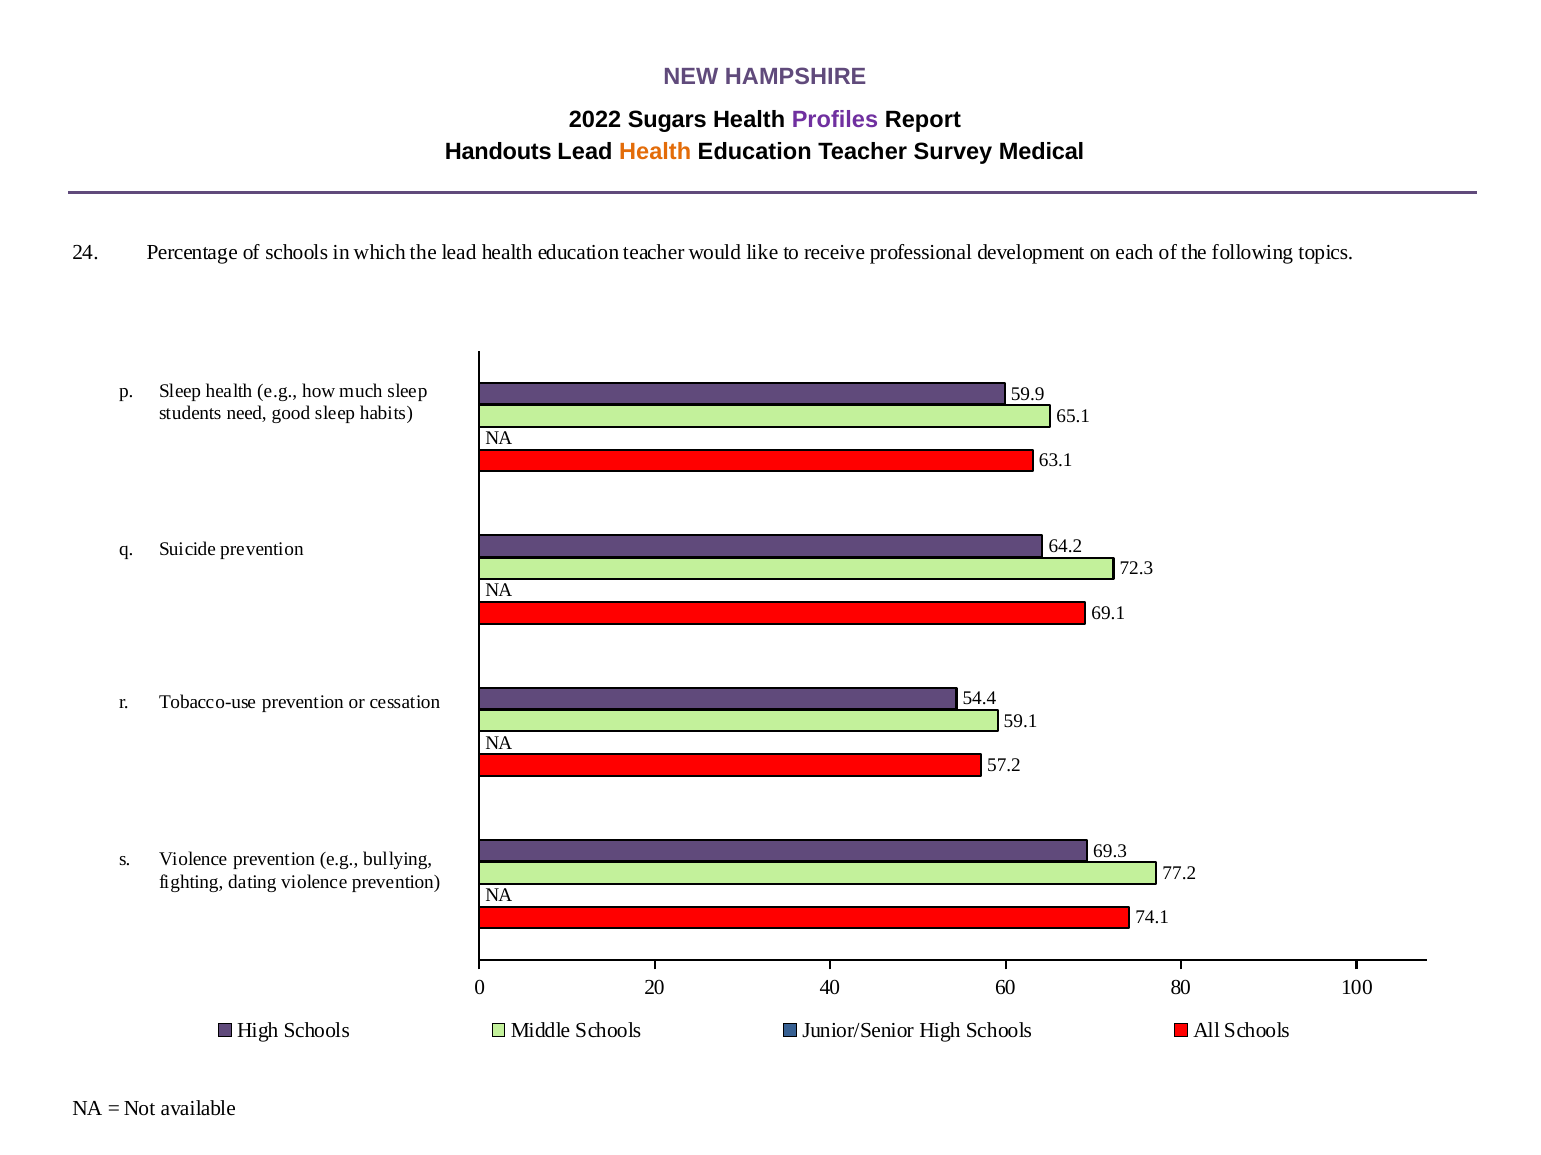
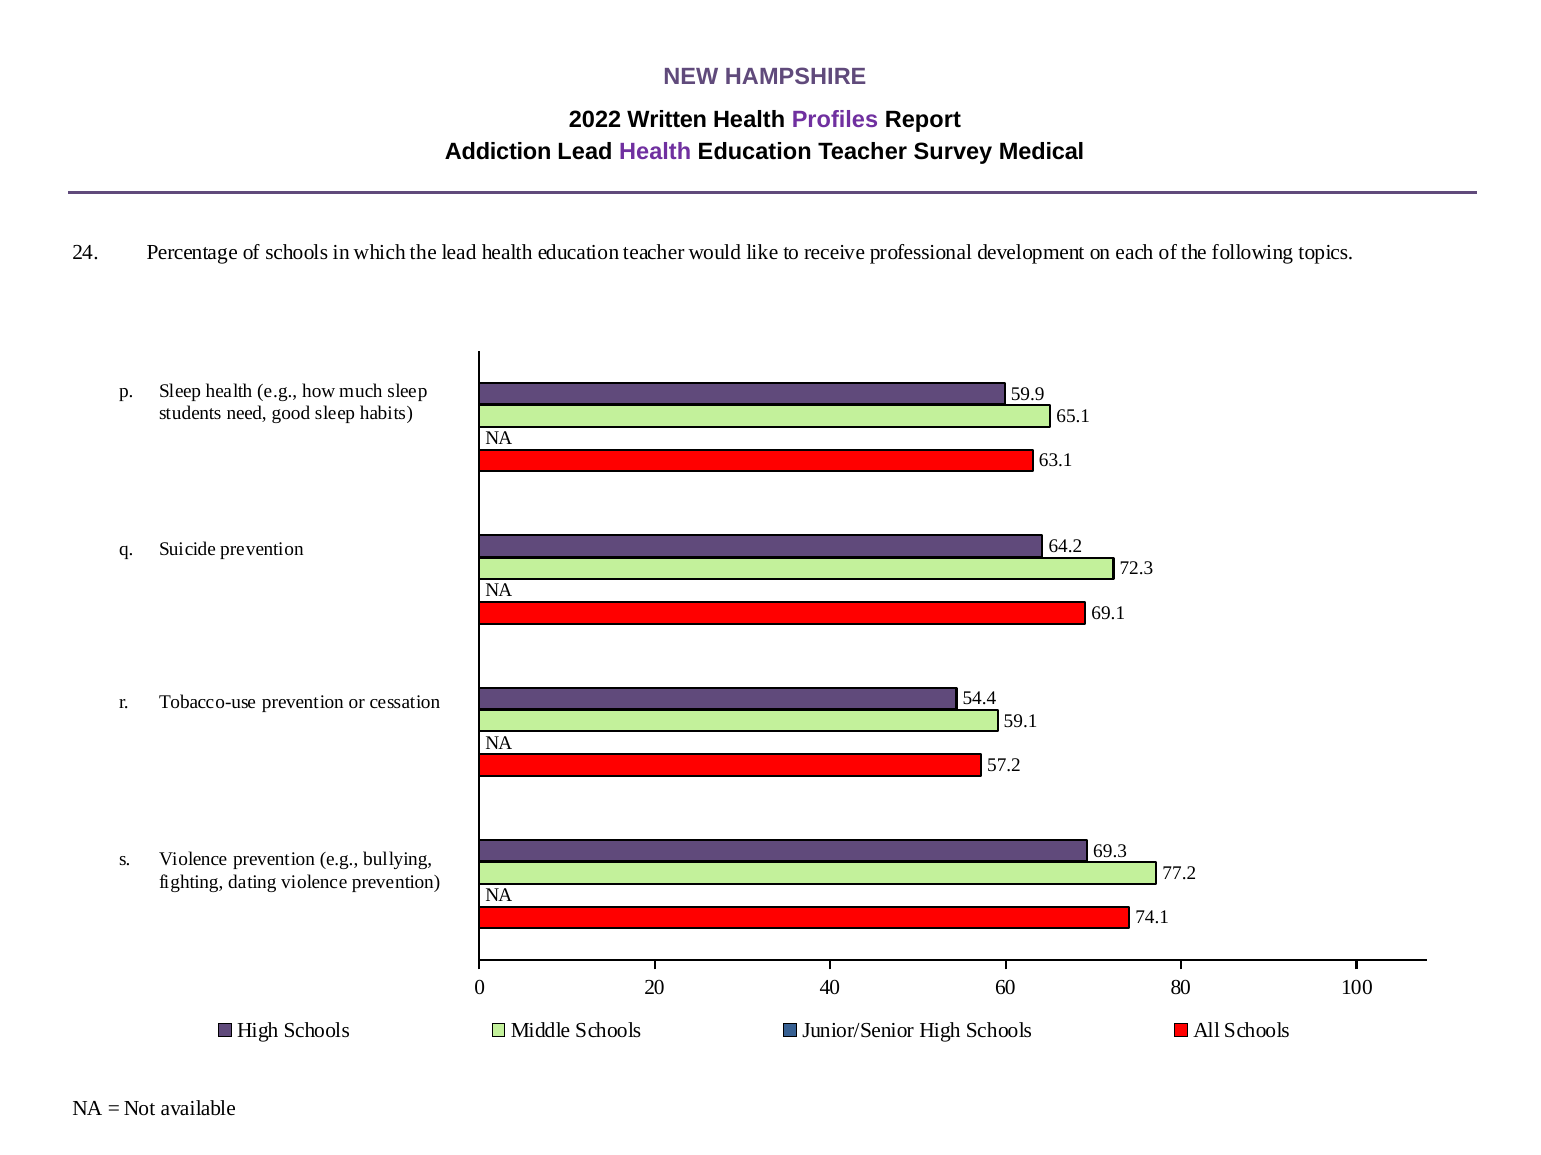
Sugars: Sugars -> Written (667, 120)
Handouts: Handouts -> Addiction (498, 152)
Health colour: orange -> purple (655, 152)
